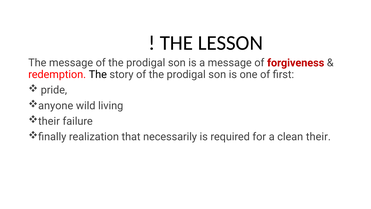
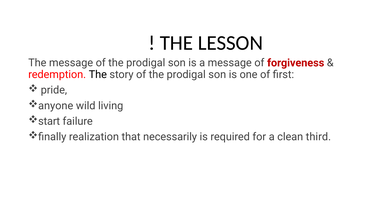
their: their -> start (49, 121)
clean their: their -> third (318, 137)
